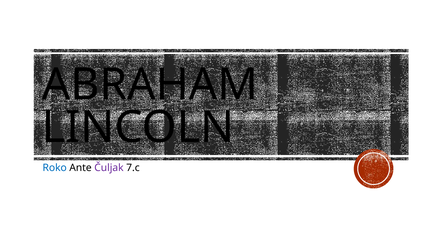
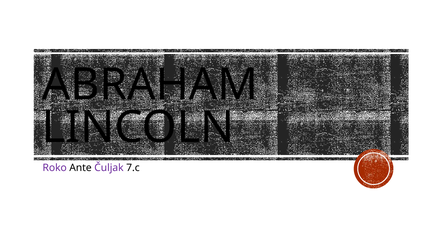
Roko colour: blue -> purple (55, 168)
